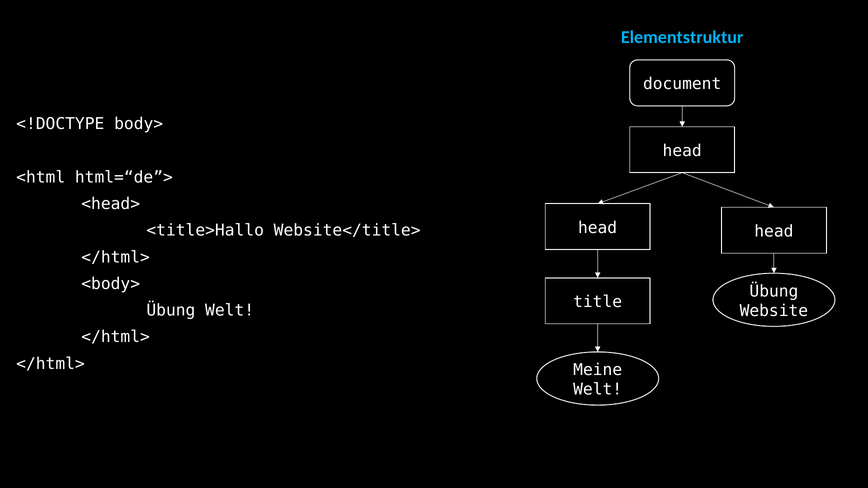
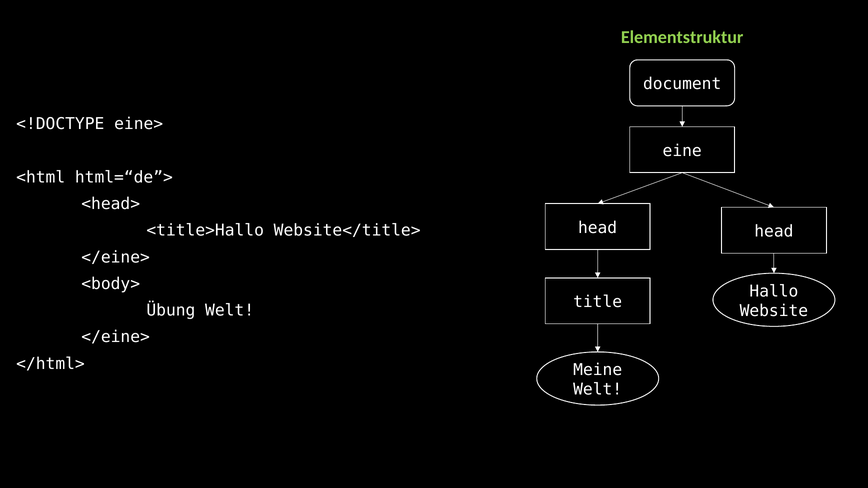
Elementstruktur colour: light blue -> light green (682, 37)
body>: body> -> eine> (139, 124)
head: head -> eine (682, 151)
</html>: </html> -> </eine> (116, 257)
Übung: Übung -> Hallo (774, 291)
</html>: </html> -> </eine> (116, 337)
